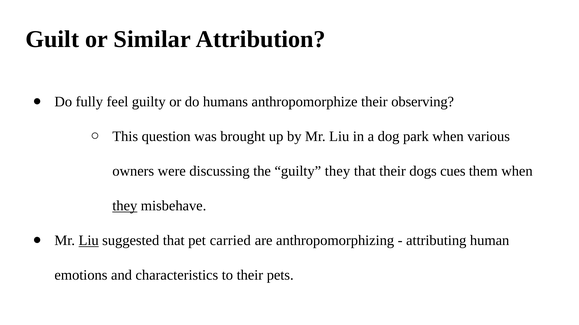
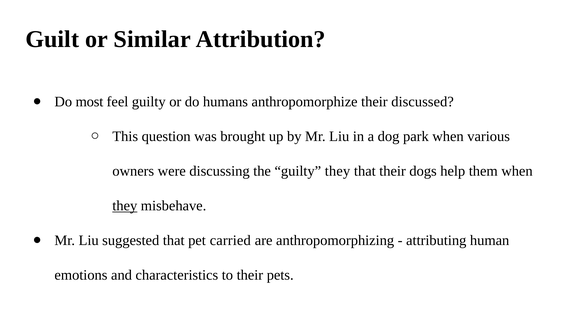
fully: fully -> most (89, 102)
observing: observing -> discussed (423, 102)
cues: cues -> help (453, 171)
Liu underline: present -> none (89, 241)
